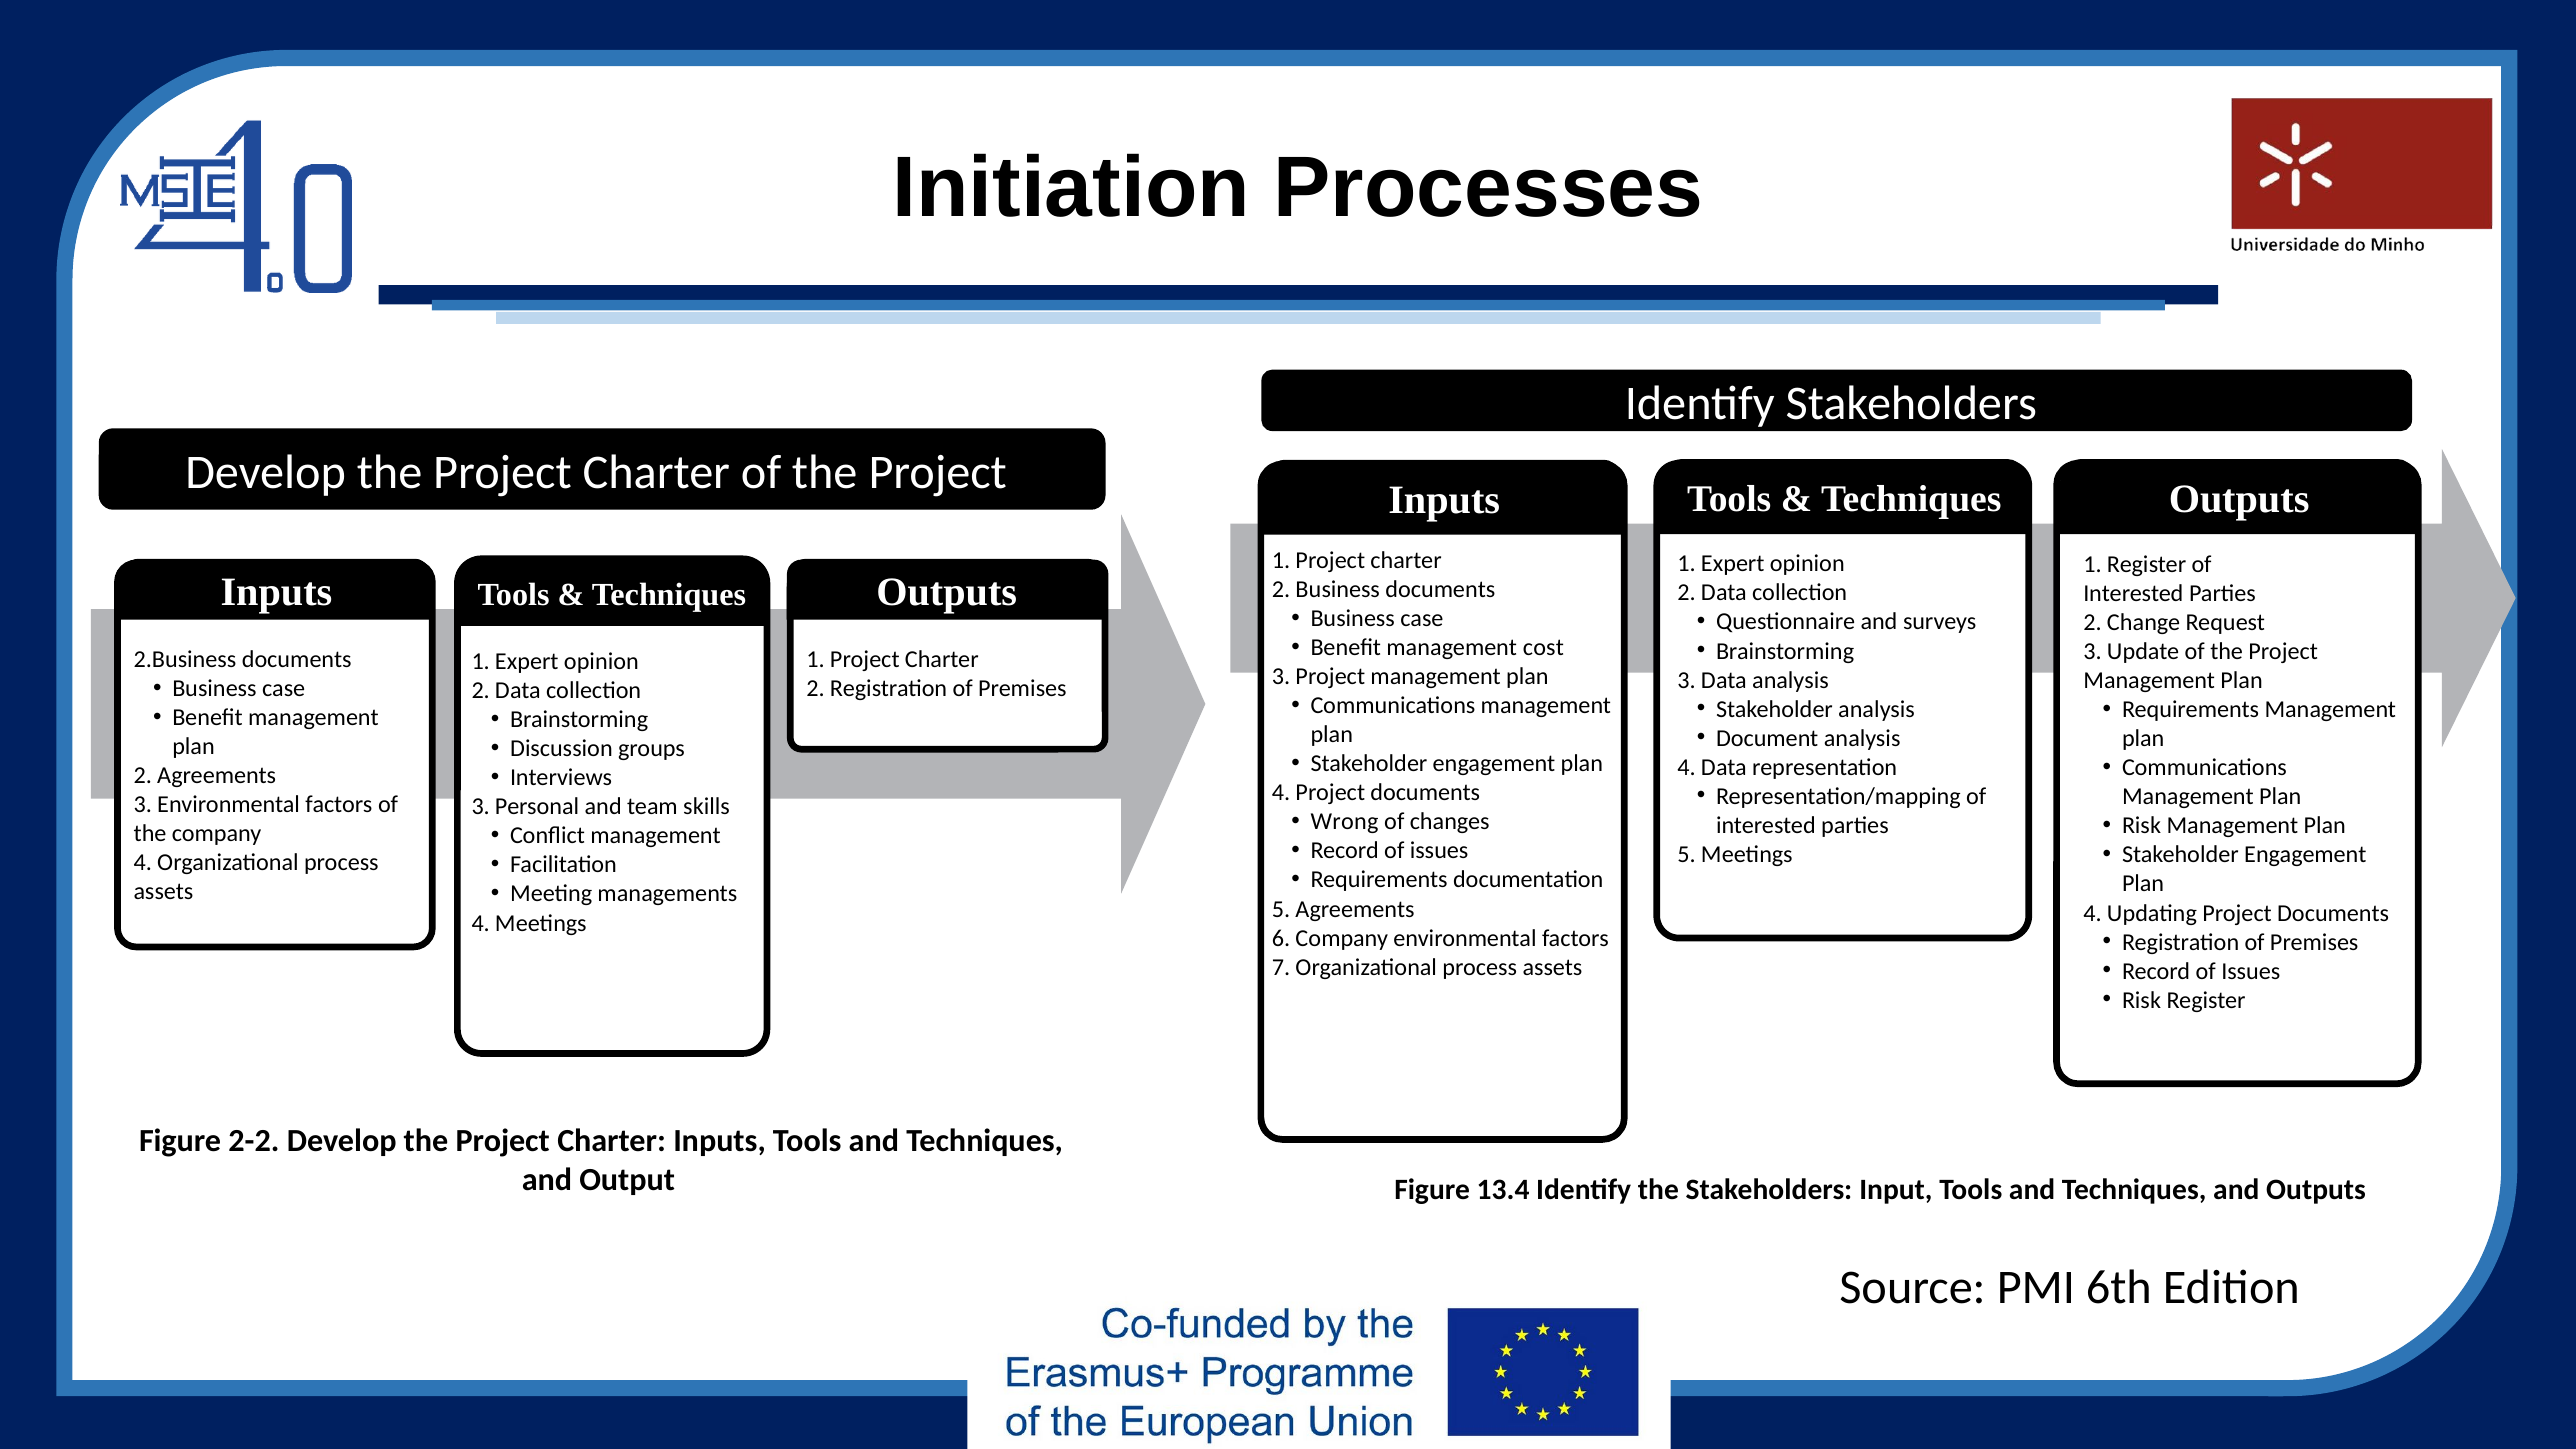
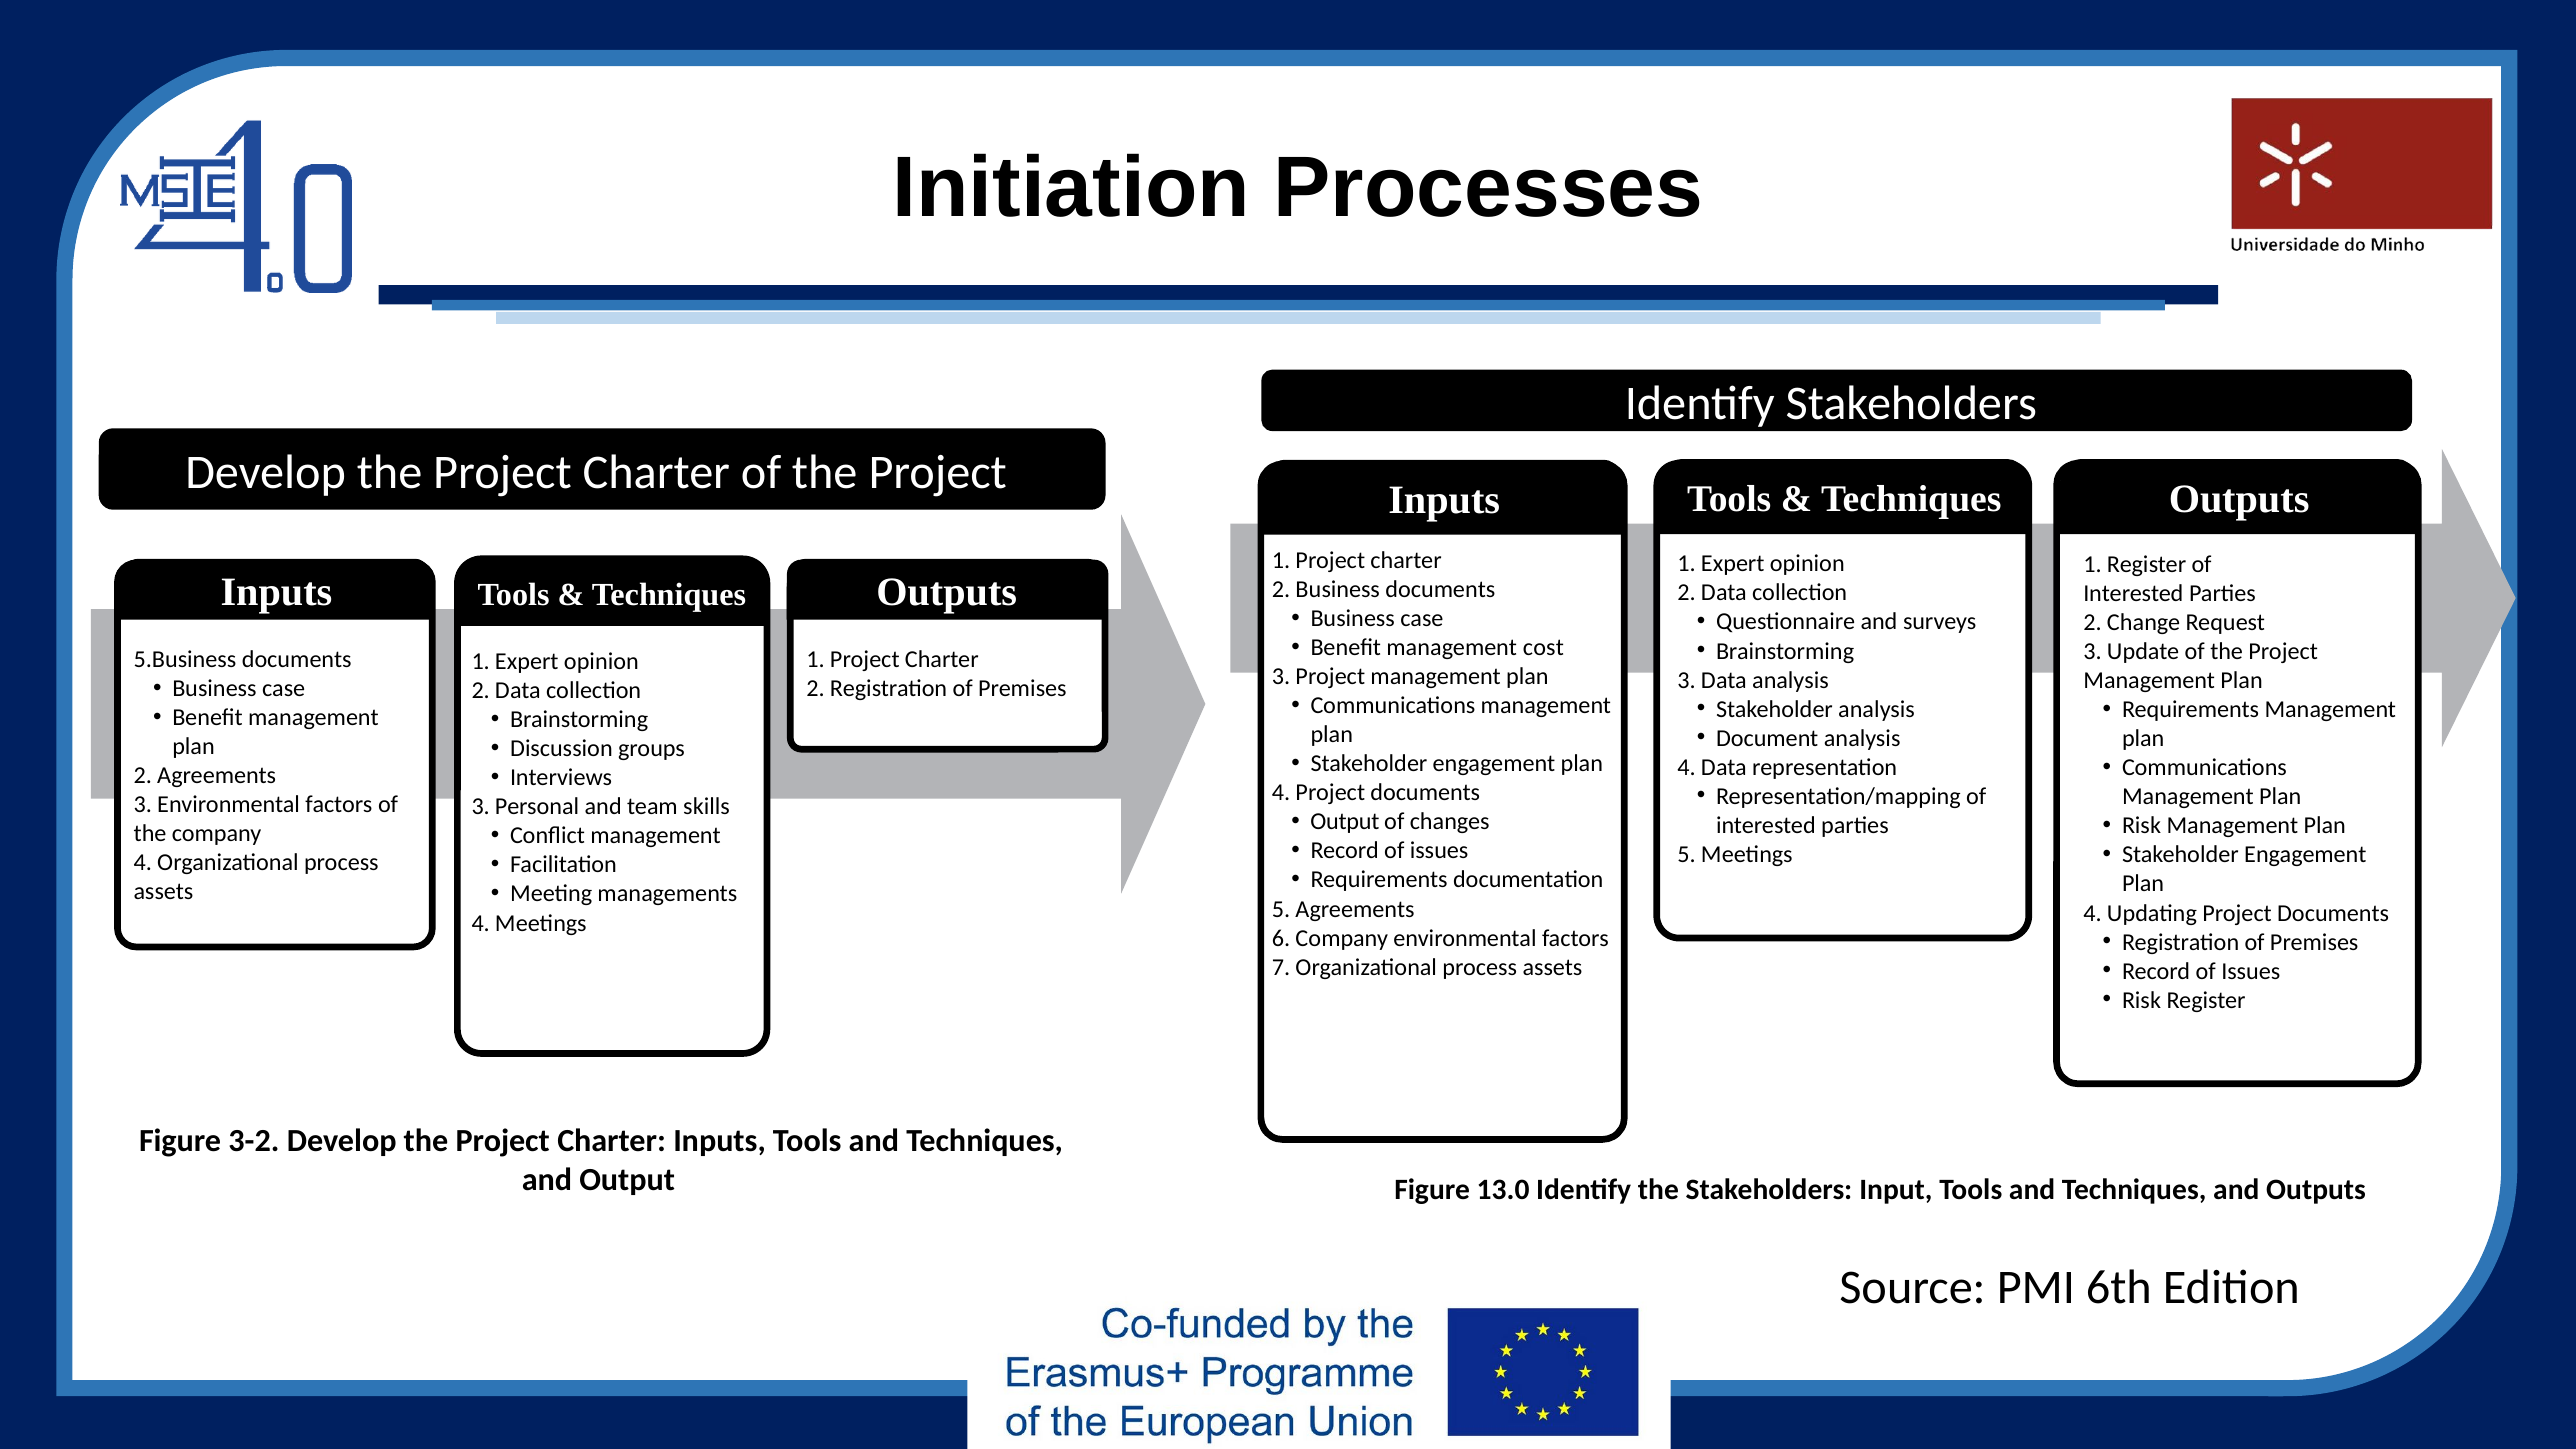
2.Business: 2.Business -> 5.Business (185, 659)
Wrong: Wrong -> Output (1345, 822)
2-2: 2-2 -> 3-2 (254, 1141)
13.4: 13.4 -> 13.0 (1503, 1190)
